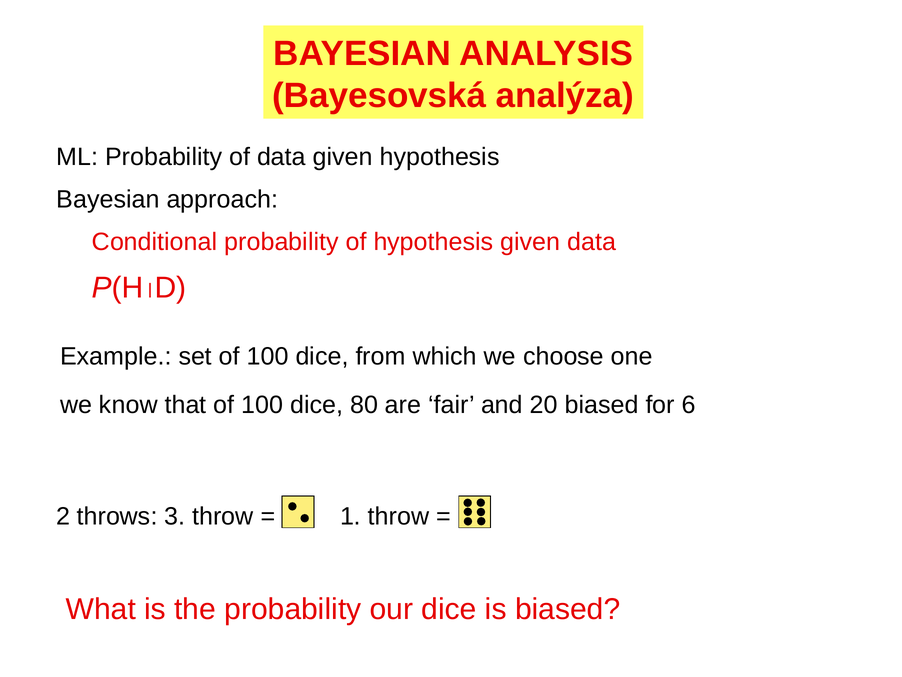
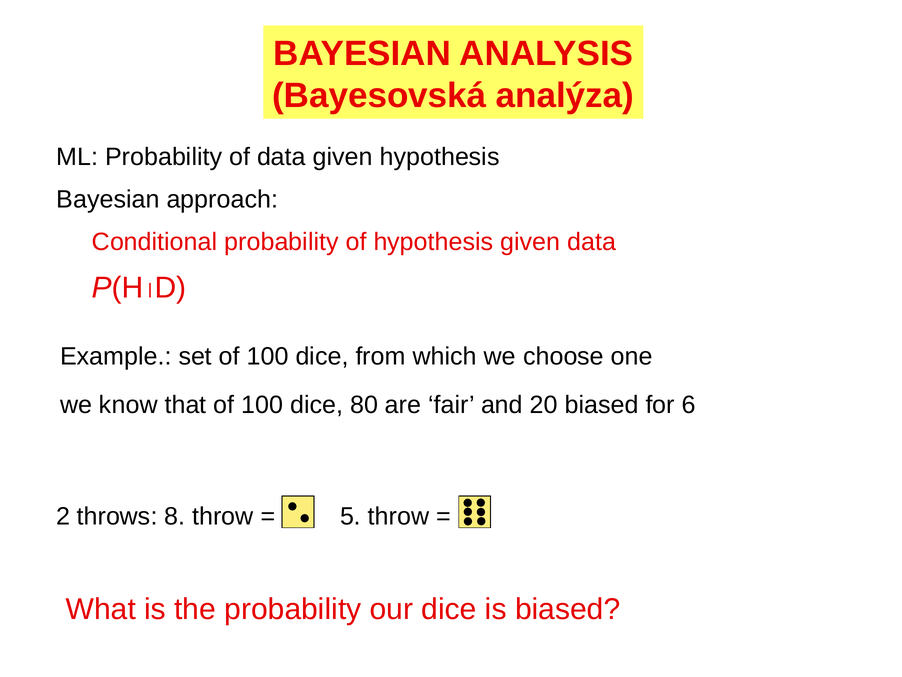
3: 3 -> 8 (175, 516)
1: 1 -> 5 (351, 516)
